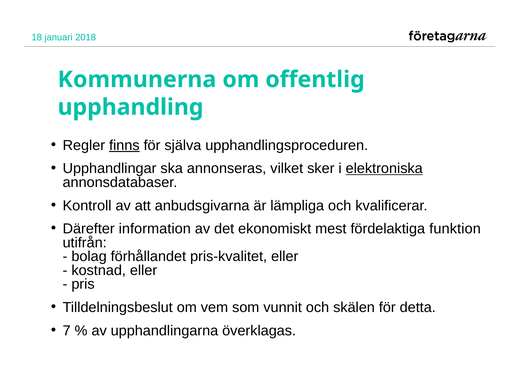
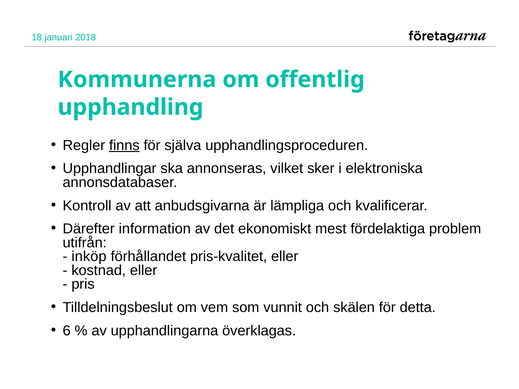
elektroniska underline: present -> none (384, 169)
funktion: funktion -> problem (455, 229)
bolag: bolag -> inköp (89, 257)
7: 7 -> 6 (67, 331)
